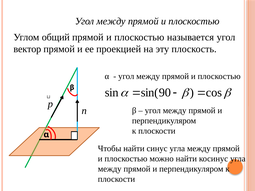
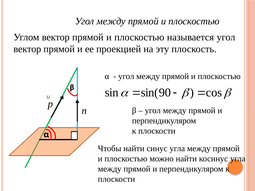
Углом общий: общий -> вектор (56, 37)
